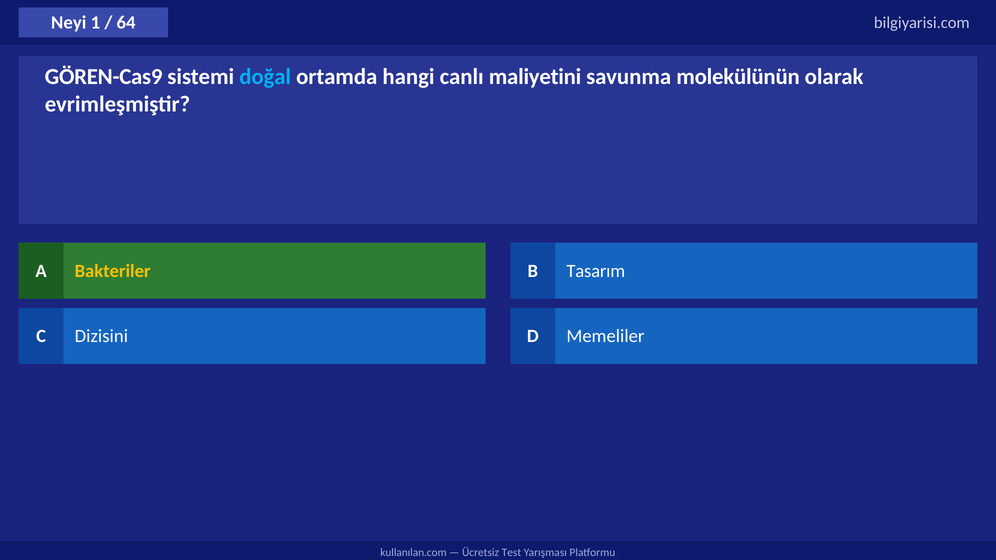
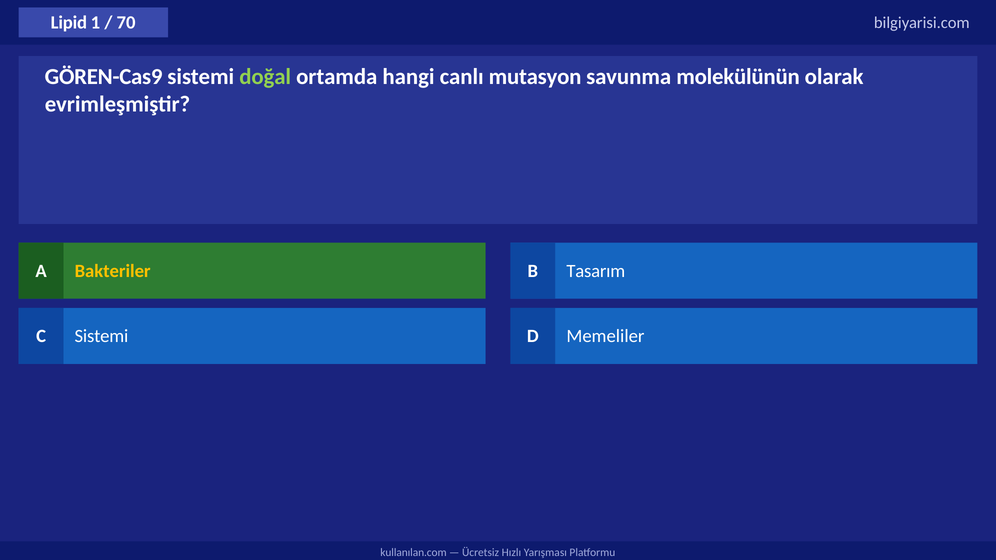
Neyi: Neyi -> Lipid (69, 23)
64: 64 -> 70 (126, 23)
doğal colour: light blue -> light green (265, 77)
maliyetini: maliyetini -> mutasyon (535, 77)
C Dizisini: Dizisini -> Sistemi (101, 336)
Test: Test -> Hızlı (511, 552)
